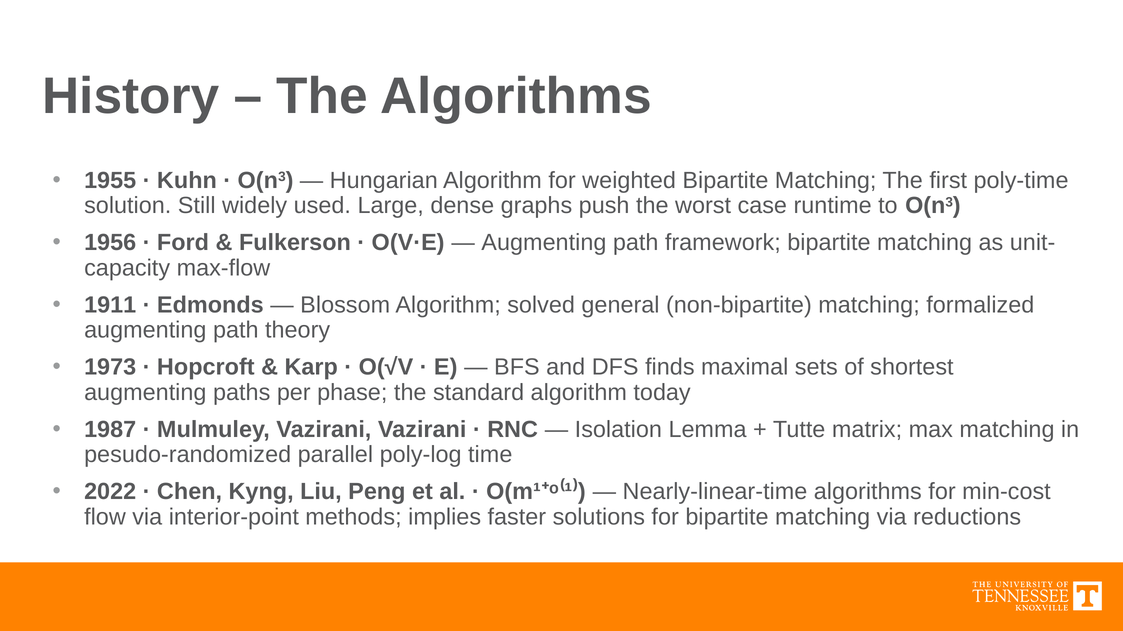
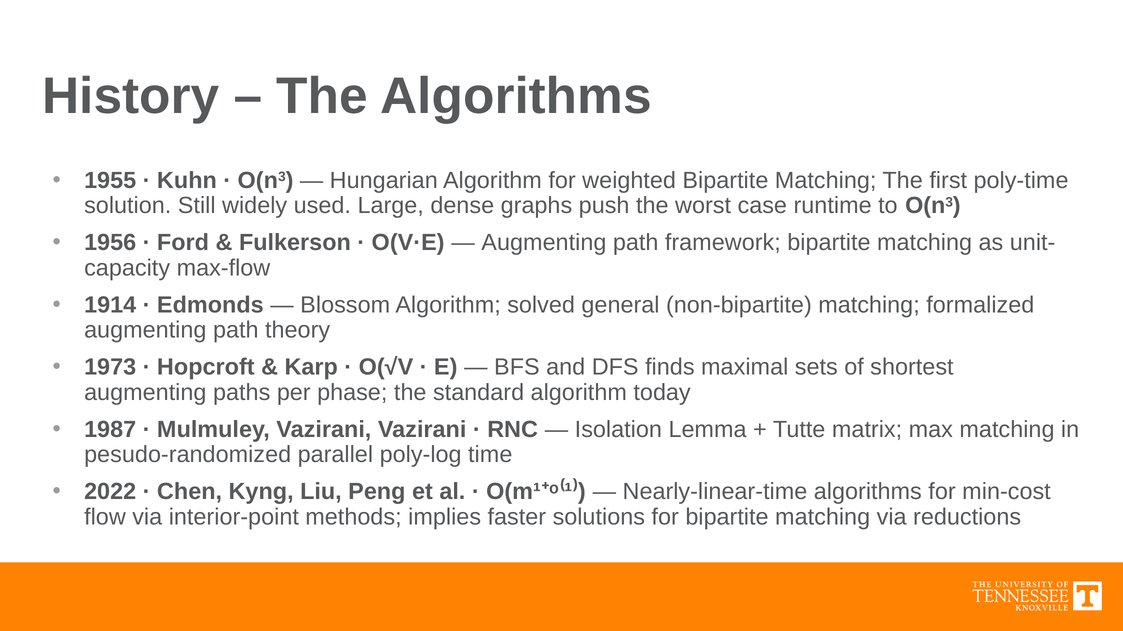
1911: 1911 -> 1914 (110, 305)
